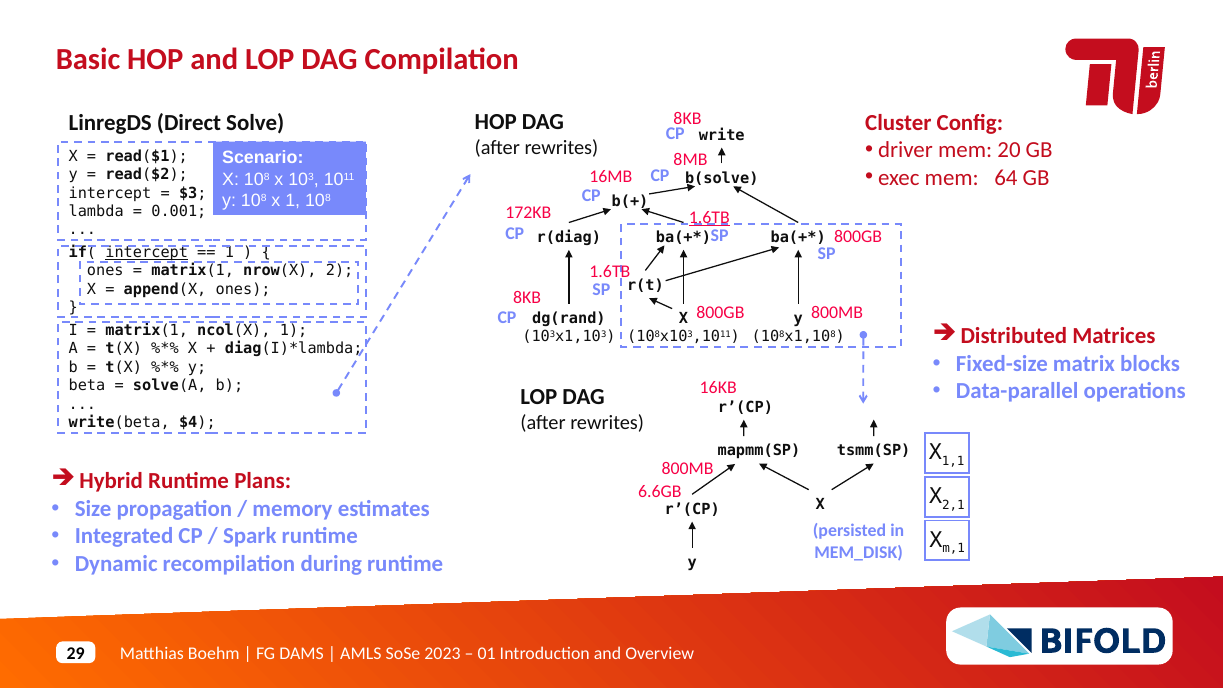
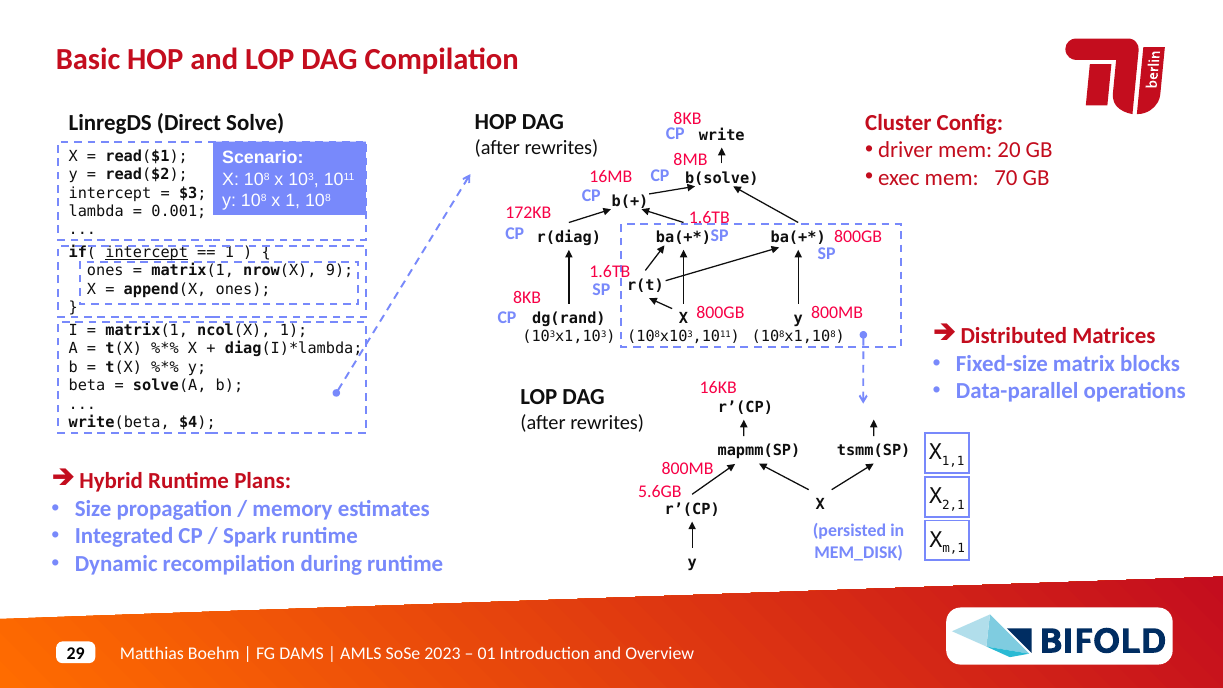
64: 64 -> 70 (1006, 177)
1.6TB underline: present -> none (709, 217)
2: 2 -> 9 (340, 271)
6.6GB: 6.6GB -> 5.6GB (660, 492)
